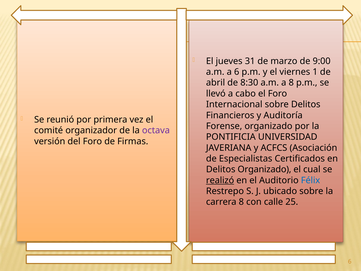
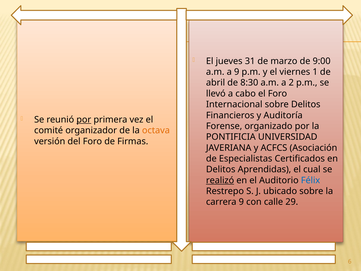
a 6: 6 -> 9 (237, 72)
a 8: 8 -> 2 (291, 83)
por underline: none -> present (84, 120)
octava colour: purple -> orange (156, 130)
Delitos Organizado: Organizado -> Aprendidas (264, 169)
carrera 8: 8 -> 9 (241, 202)
25: 25 -> 29 (292, 202)
